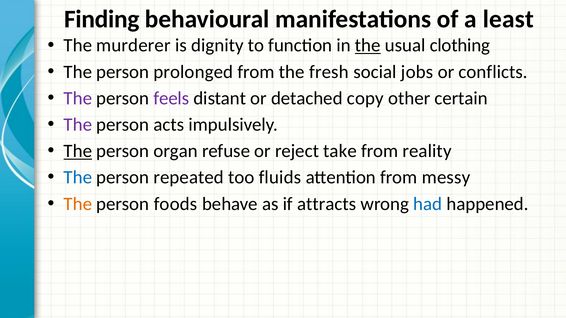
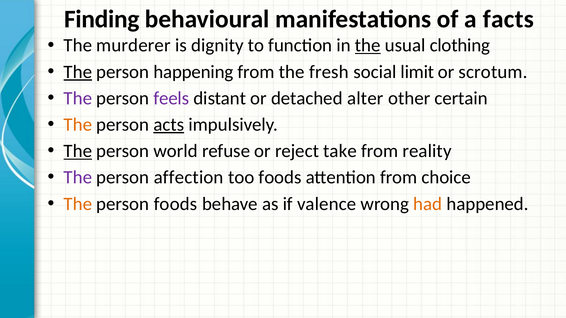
least: least -> facts (508, 19)
The underline: none -> present (78, 72)
prolonged: prolonged -> happening (193, 72)
jobs: jobs -> limit (417, 72)
conflicts: conflicts -> scrotum (493, 72)
copy: copy -> alter (365, 98)
The colour: purple -> orange (78, 125)
acts underline: none -> present (169, 125)
organ: organ -> world (176, 151)
The colour: blue -> purple (78, 178)
repeated: repeated -> affection (189, 178)
too fluids: fluids -> foods (280, 178)
messy: messy -> choice (446, 178)
attracts: attracts -> valence (327, 204)
had colour: blue -> orange (428, 204)
